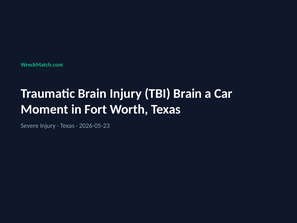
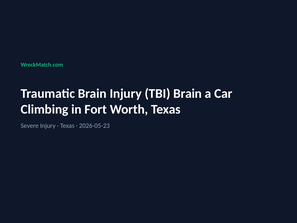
Moment: Moment -> Climbing (45, 109)
